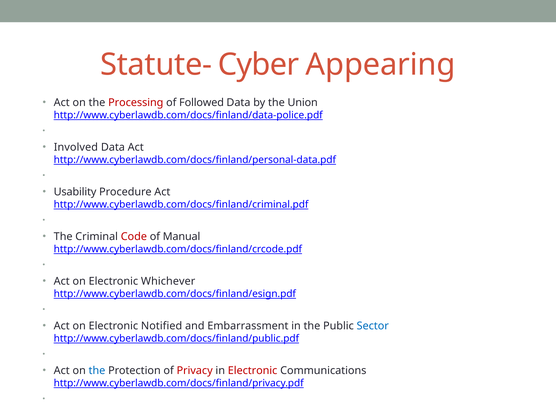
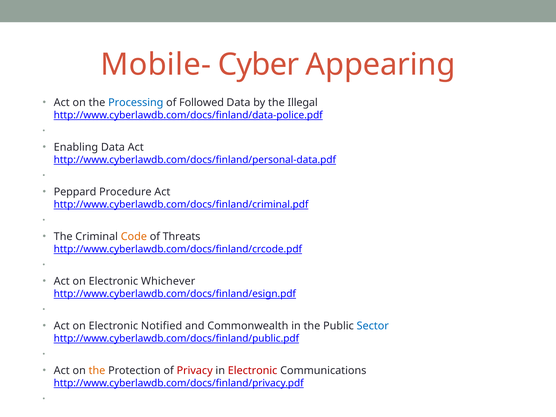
Statute-: Statute- -> Mobile- (156, 65)
Processing colour: red -> blue (136, 103)
Union: Union -> Illegal (303, 103)
Involved: Involved -> Enabling (76, 147)
Usability: Usability -> Peppard (75, 192)
Code colour: red -> orange (134, 237)
Manual: Manual -> Threats (182, 237)
Embarrassment: Embarrassment -> Commonwealth (248, 326)
the colour: blue -> orange (97, 371)
